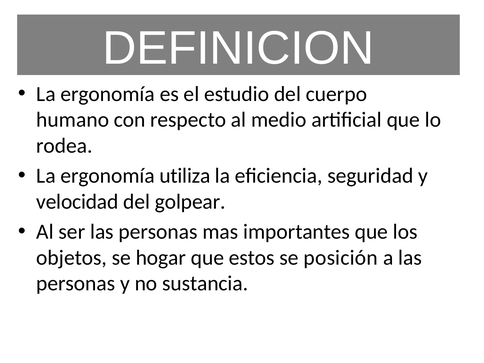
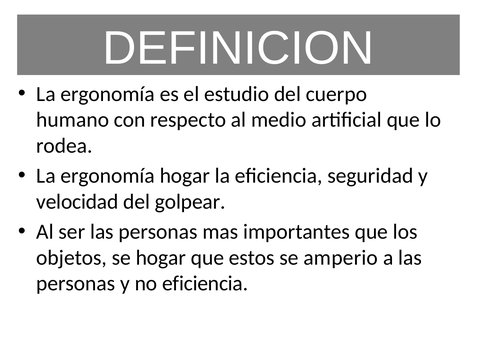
ergonomía utiliza: utiliza -> hogar (185, 176)
posición: posición -> amperio (341, 258)
no sustancia: sustancia -> eficiencia (205, 283)
